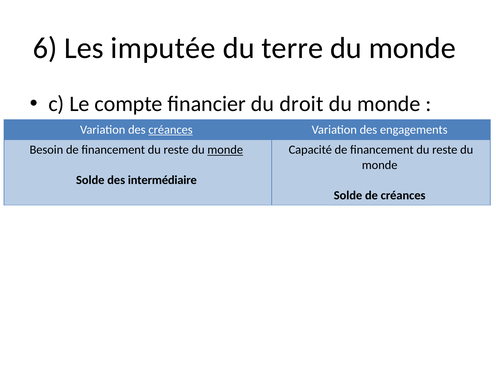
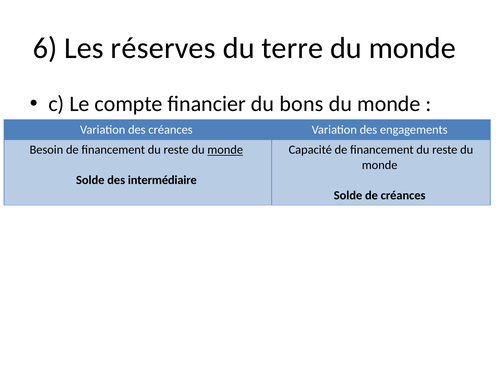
imputée: imputée -> réserves (163, 48)
droit: droit -> bons (301, 104)
créances underline: present -> none (171, 130)
